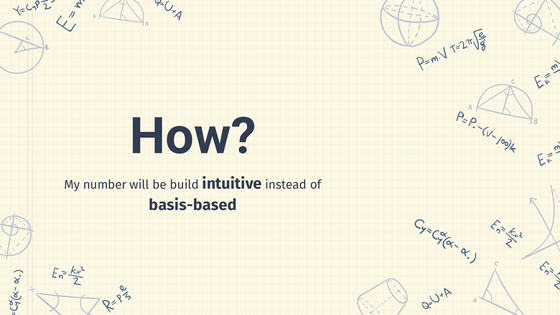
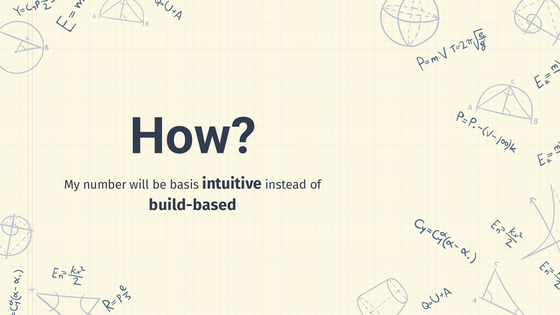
build: build -> basis (184, 185)
basis-based: basis-based -> build-based (193, 205)
